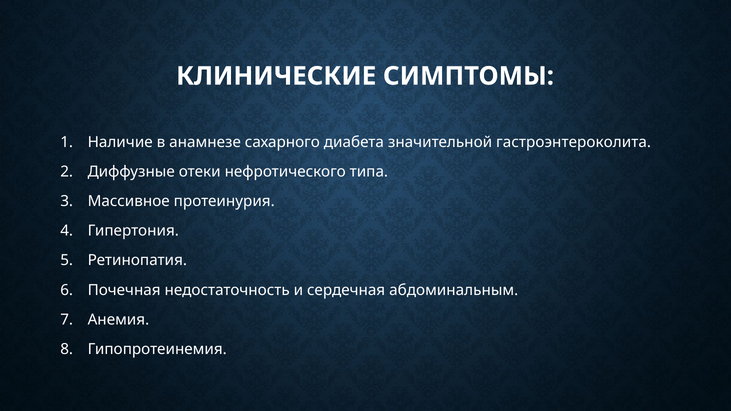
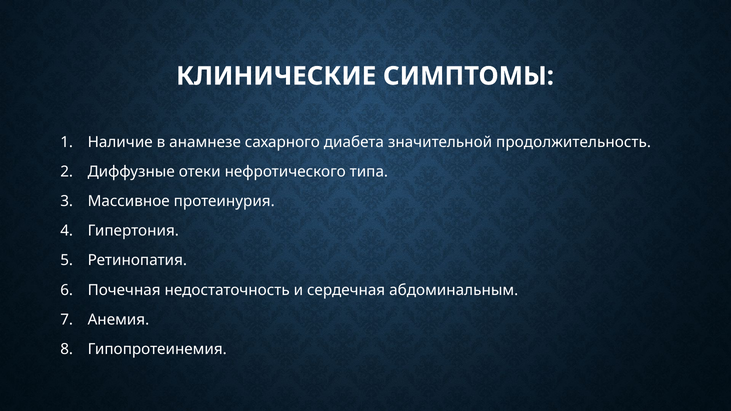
гастроэнтероколита: гастроэнтероколита -> продолжительность (574, 142)
